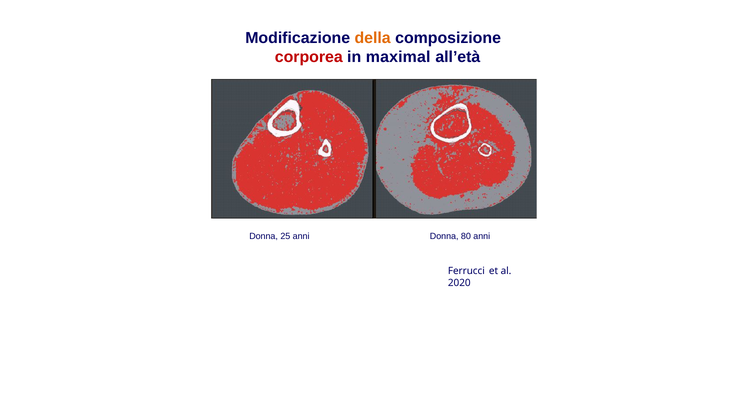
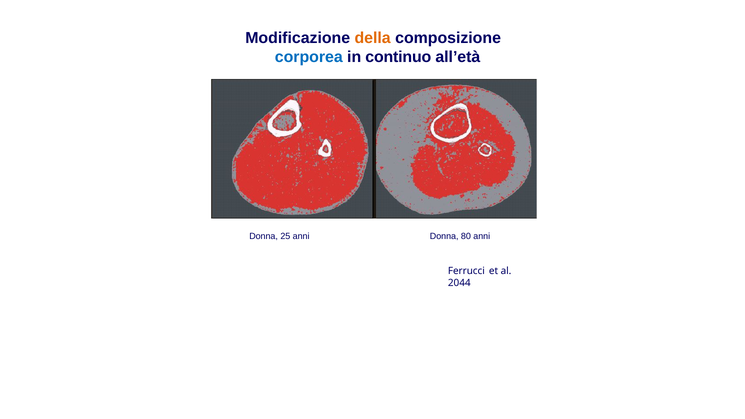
corporea colour: red -> blue (309, 57)
maximal: maximal -> continuo (398, 57)
2020: 2020 -> 2044 (459, 283)
